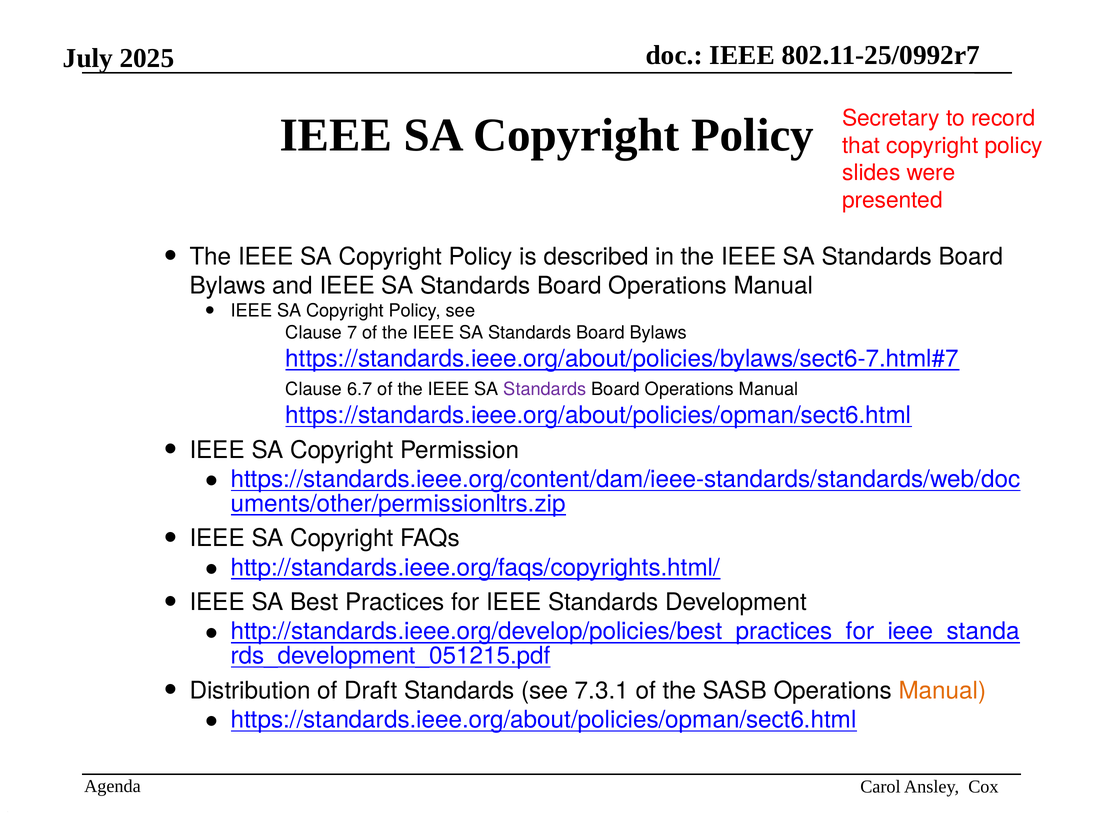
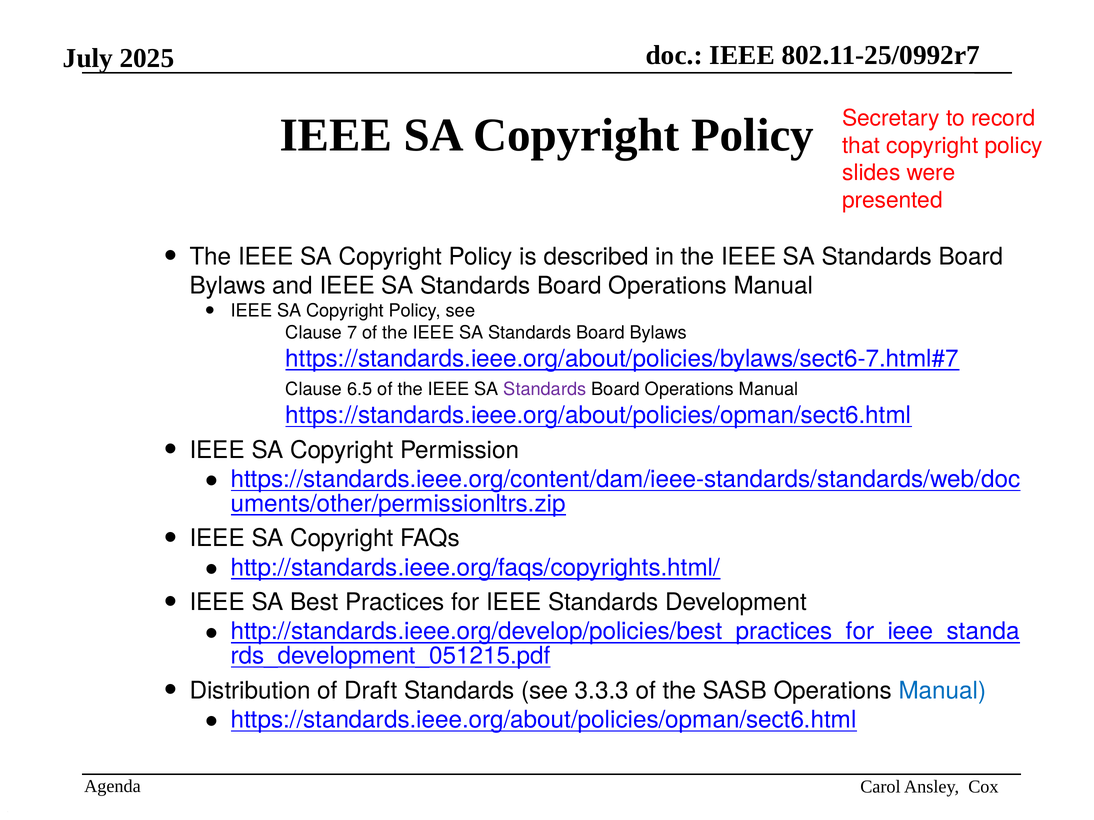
6.7: 6.7 -> 6.5 (360, 390)
7.3.1: 7.3.1 -> 3.3.3 (602, 691)
Manual colour: orange -> blue (943, 691)
